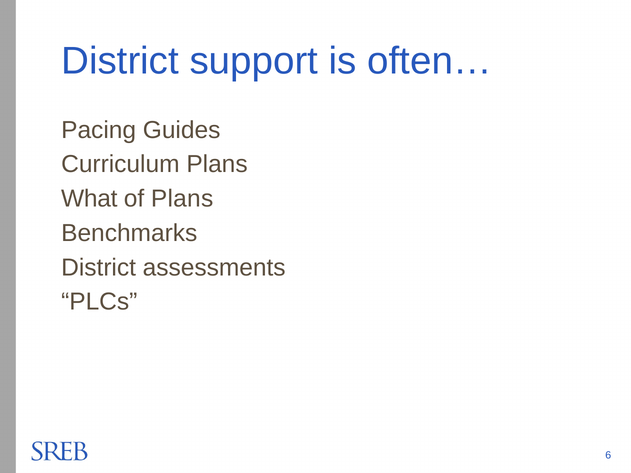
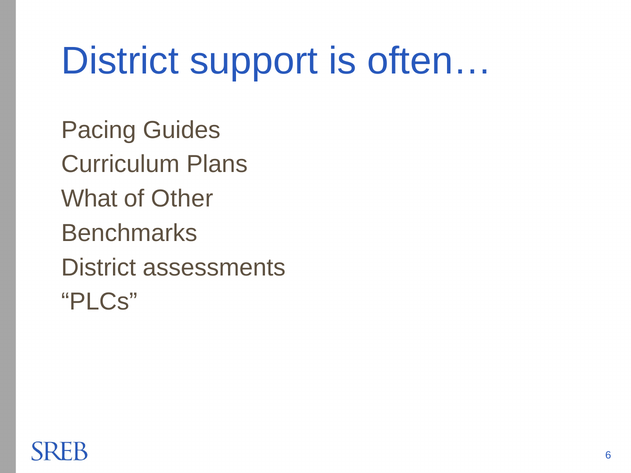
of Plans: Plans -> Other (182, 199)
